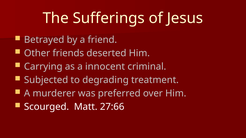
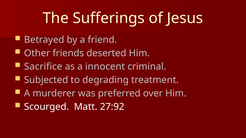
Carrying: Carrying -> Sacrifice (43, 67)
27:66: 27:66 -> 27:92 (112, 107)
